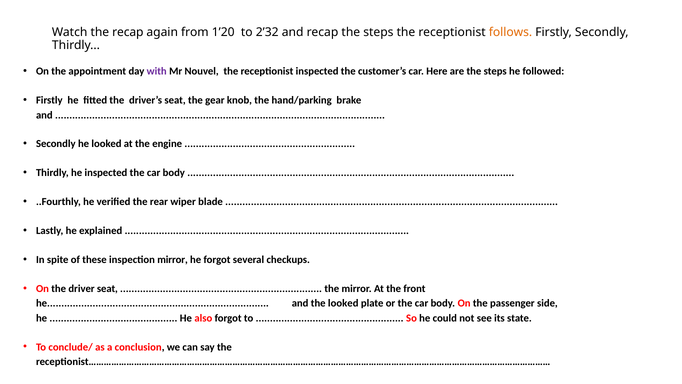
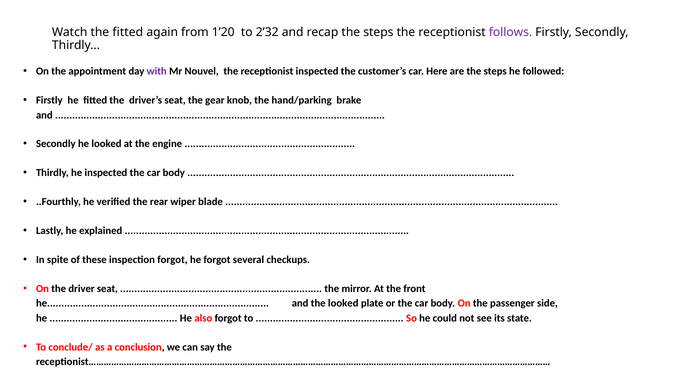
the recap: recap -> fitted (128, 32)
follows colour: orange -> purple (510, 32)
inspection mirror: mirror -> forgot (172, 259)
